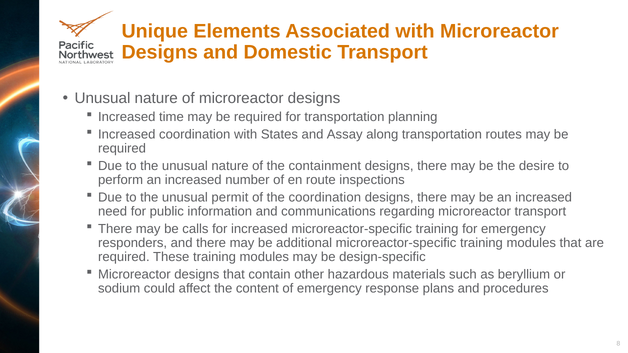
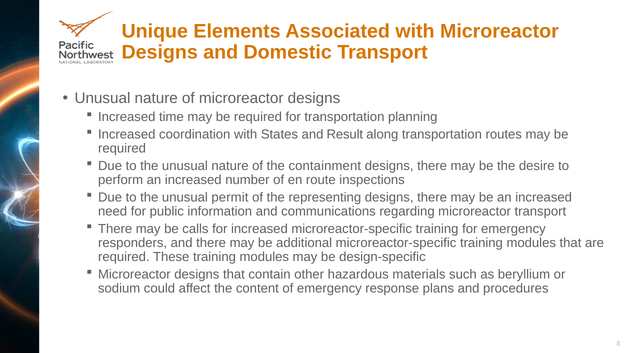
Assay: Assay -> Result (345, 134)
the coordination: coordination -> representing (325, 197)
